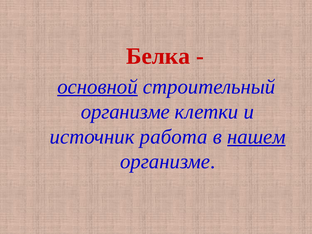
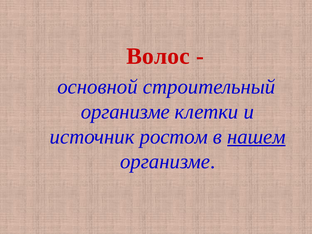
Белка: Белка -> Волос (158, 56)
основной underline: present -> none (98, 87)
работа: работа -> ростом (174, 137)
